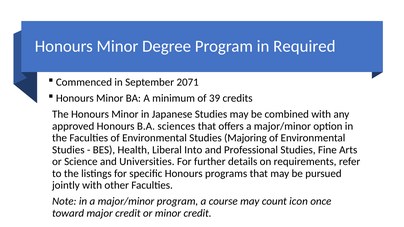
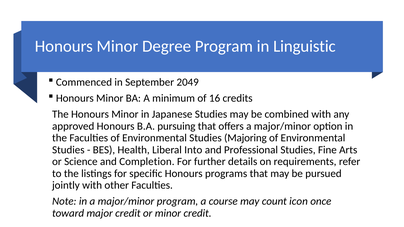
Required: Required -> Linguistic (304, 46)
2071: 2071 -> 2049 (188, 82)
39: 39 -> 16 (215, 98)
sciences: sciences -> pursuing (176, 126)
Universities: Universities -> Completion (147, 162)
